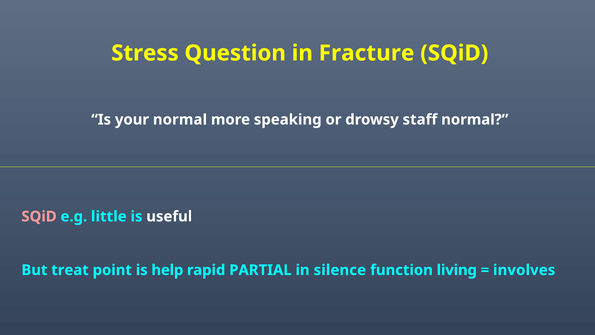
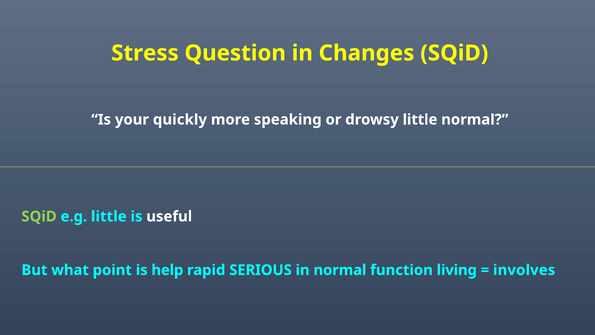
Fracture: Fracture -> Changes (367, 53)
your normal: normal -> quickly (180, 119)
drowsy staff: staff -> little (420, 119)
SQiD colour: pink -> light green (39, 216)
treat: treat -> what (70, 270)
PARTIAL: PARTIAL -> SERIOUS (261, 270)
in silence: silence -> normal (340, 270)
